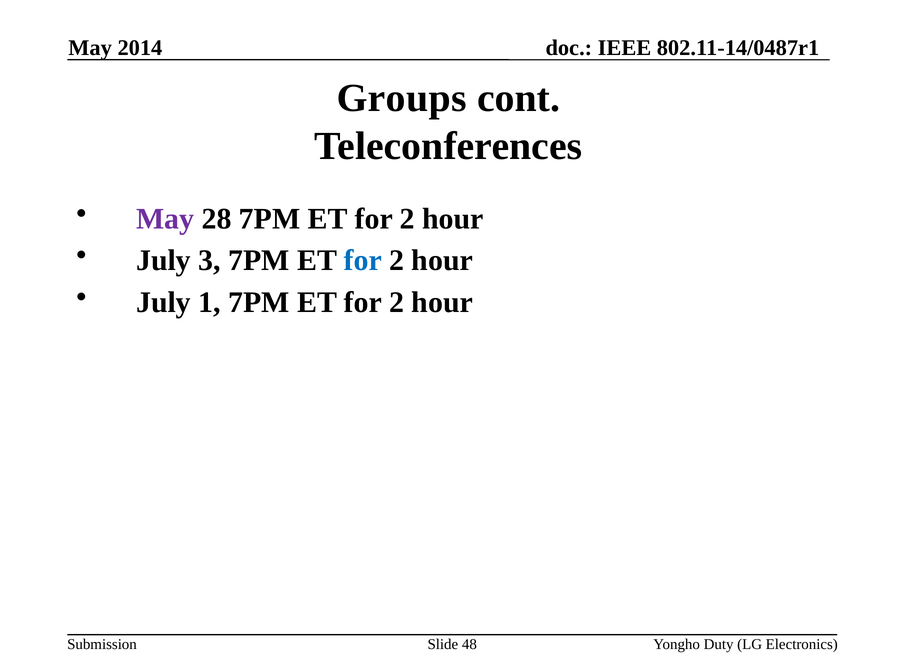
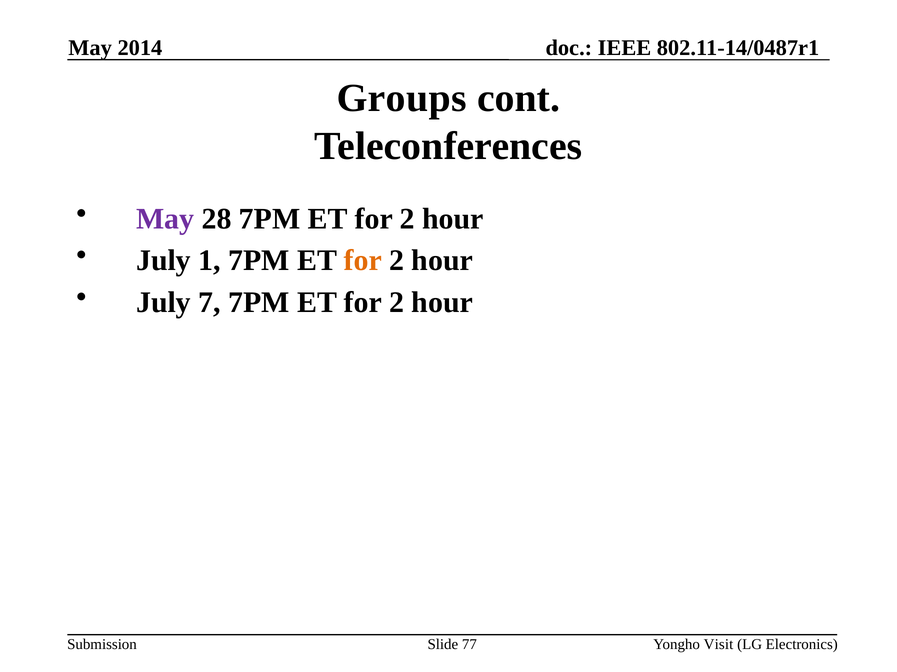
3: 3 -> 1 (210, 261)
for colour: blue -> orange (363, 261)
1: 1 -> 7 (210, 303)
48: 48 -> 77 (469, 645)
Duty: Duty -> Visit (719, 645)
